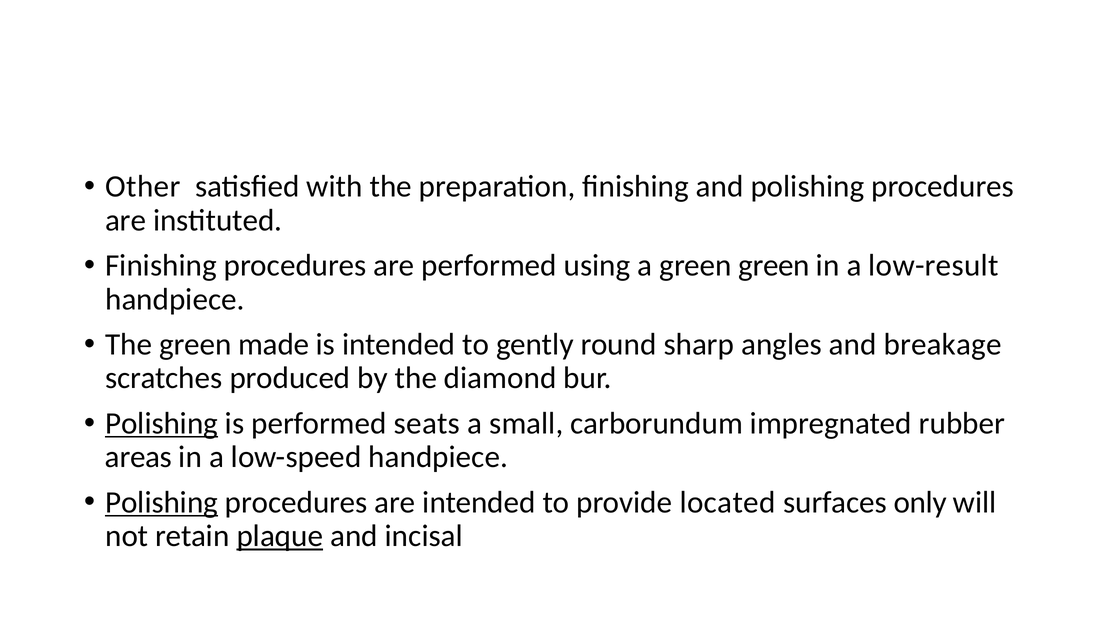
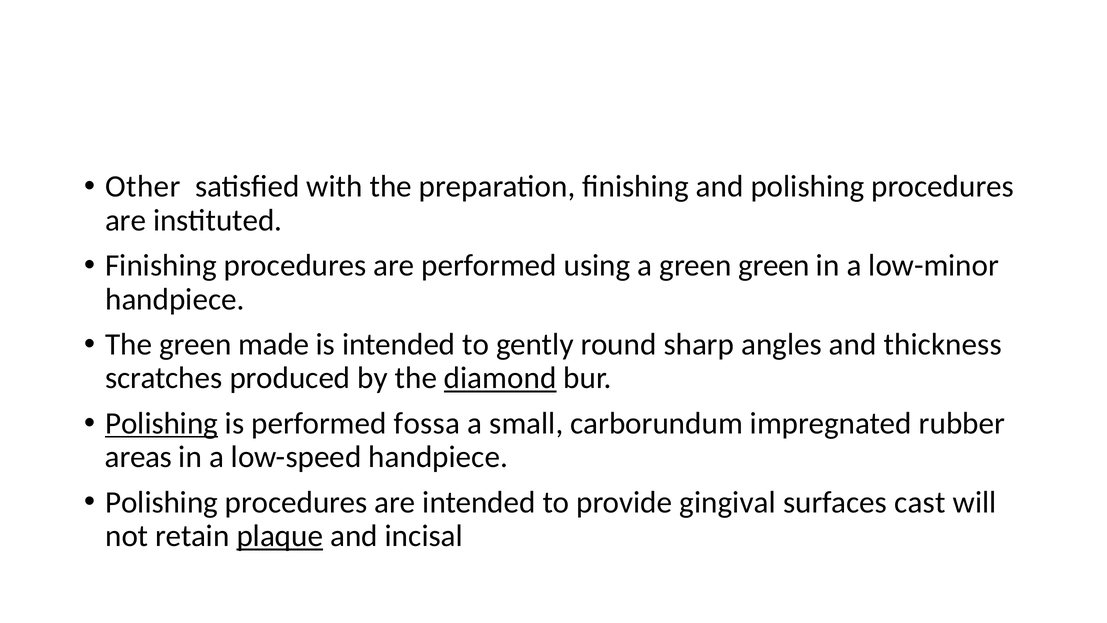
low-result: low-result -> low-minor (934, 265)
breakage: breakage -> thickness (943, 344)
diamond underline: none -> present (500, 378)
seats: seats -> fossa (427, 423)
Polishing underline: present -> none (162, 502)
located: located -> gingival (728, 502)
only: only -> cast (920, 502)
